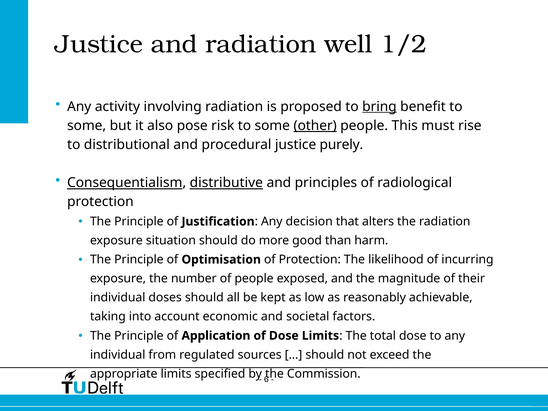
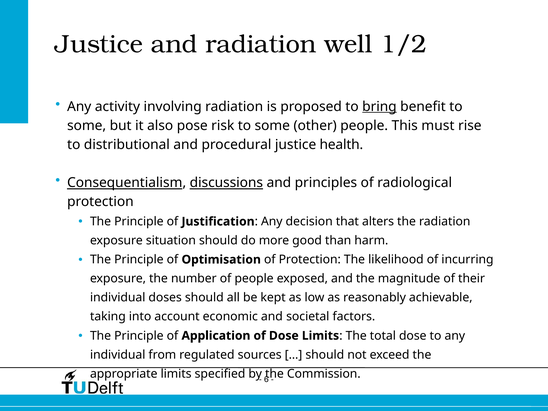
other underline: present -> none (315, 126)
purely: purely -> health (341, 145)
distributive: distributive -> discussions (226, 183)
